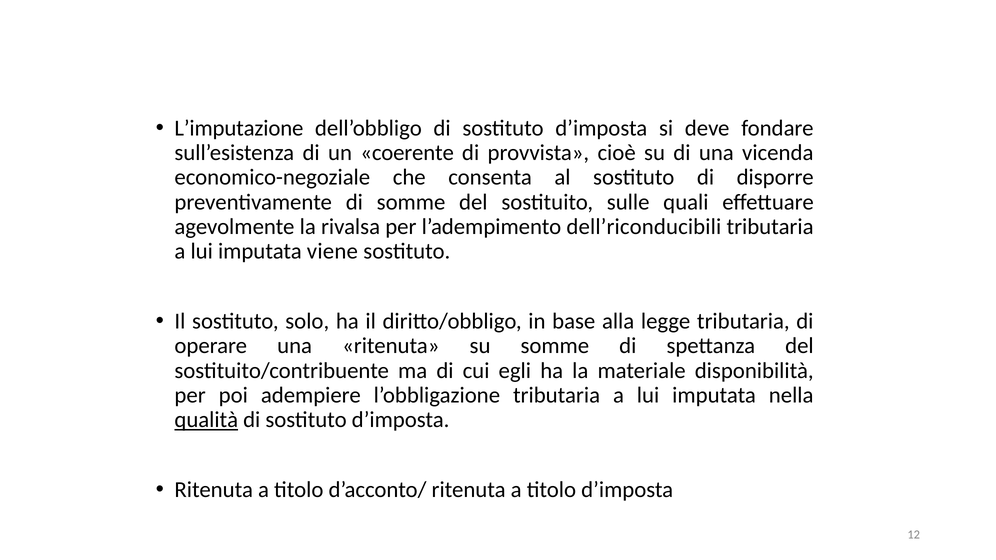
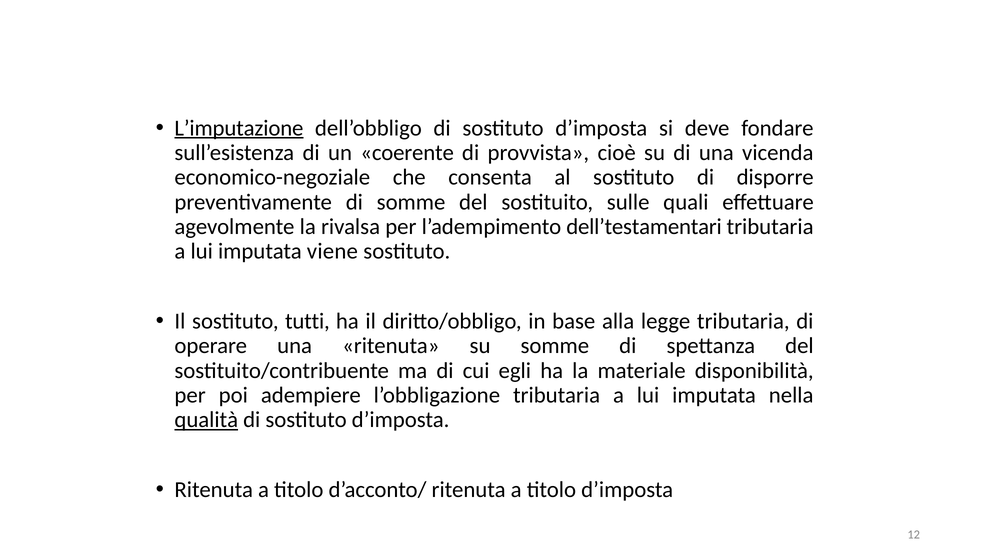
L’imputazione underline: none -> present (239, 128)
dell’riconducibili: dell’riconducibili -> dell’testamentari (644, 227)
solo: solo -> tutti (307, 321)
